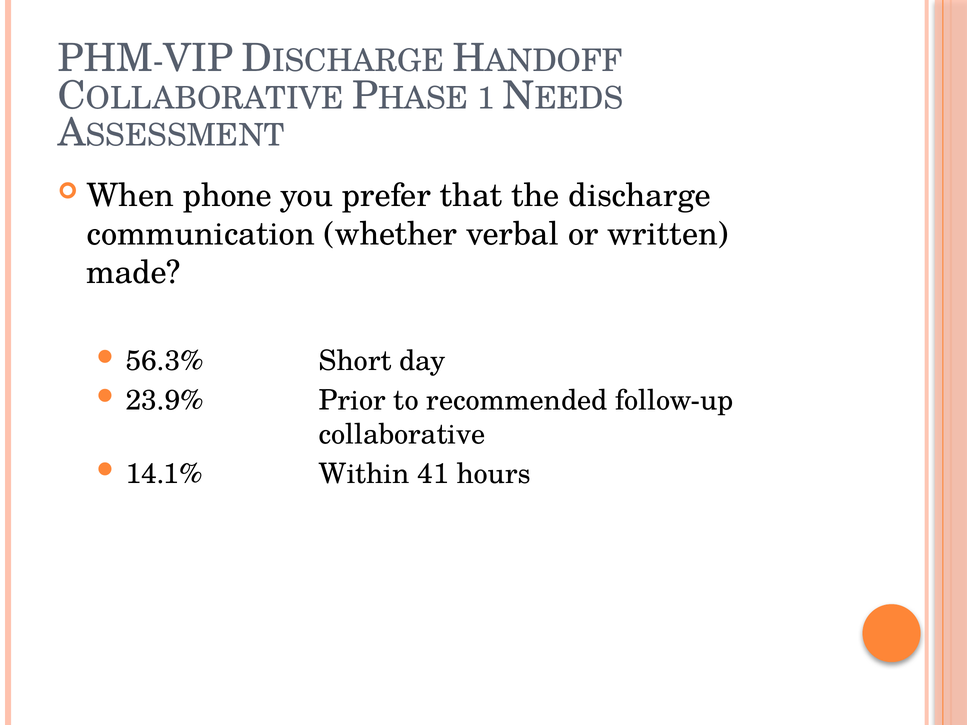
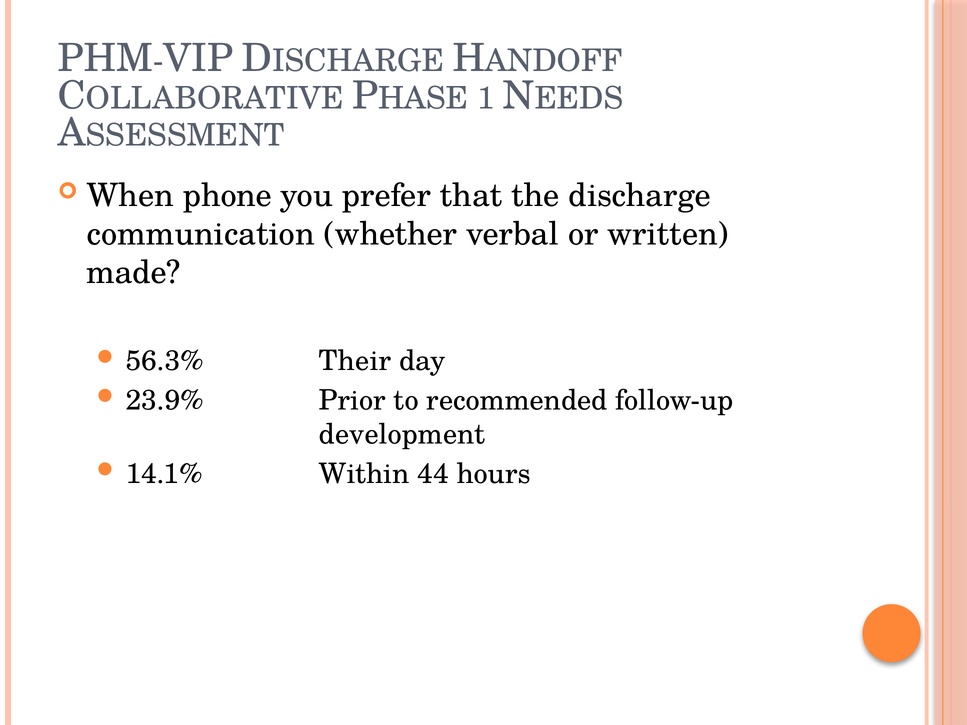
Short: Short -> Their (355, 361)
collaborative: collaborative -> development (402, 435)
41: 41 -> 44 (433, 474)
